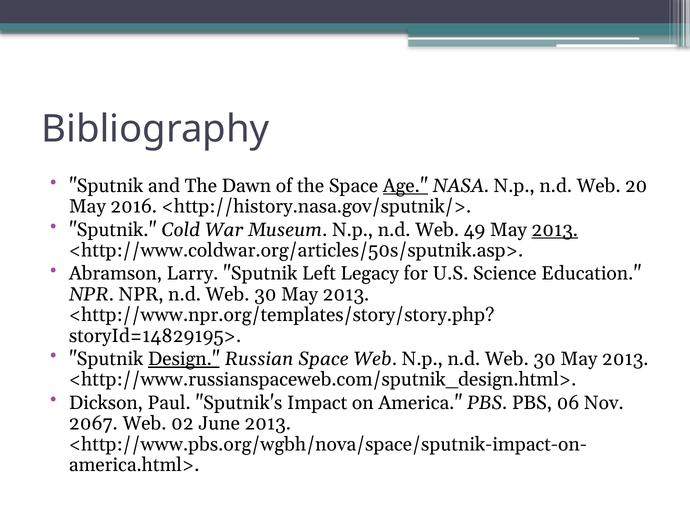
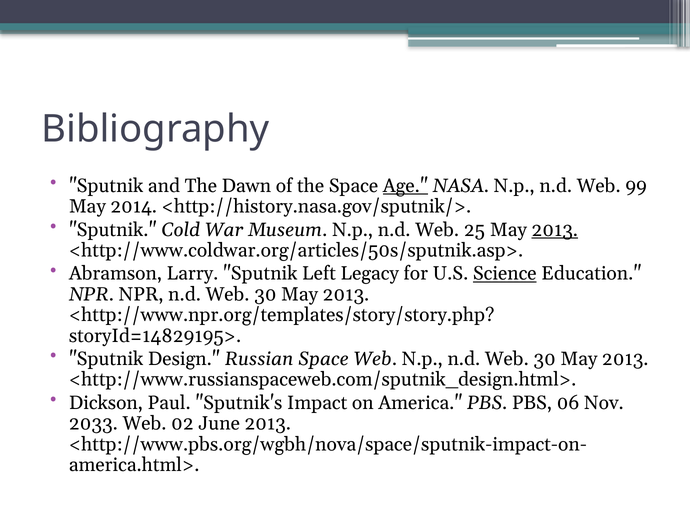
20: 20 -> 99 (636, 186)
2016: 2016 -> 2014 (134, 207)
49: 49 -> 25 (474, 230)
Science underline: none -> present (505, 274)
Design underline: present -> none (184, 359)
2067: 2067 -> 2033 (93, 424)
